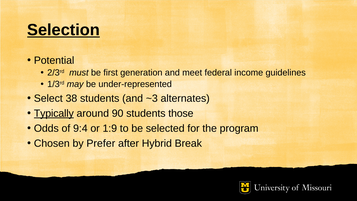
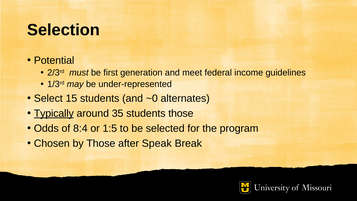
Selection underline: present -> none (64, 30)
38: 38 -> 15 (71, 98)
~3: ~3 -> ~0 (152, 98)
90: 90 -> 35 (118, 113)
9:4: 9:4 -> 8:4 (80, 128)
1:9: 1:9 -> 1:5 (110, 128)
by Prefer: Prefer -> Those (101, 143)
Hybrid: Hybrid -> Speak (157, 143)
